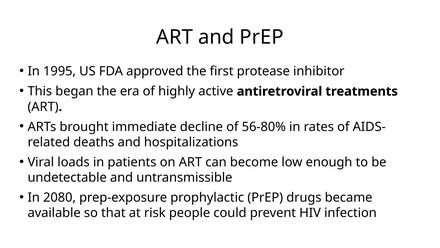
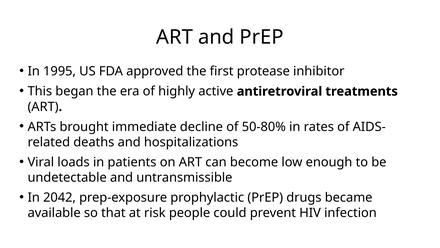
56-80%: 56-80% -> 50-80% (264, 127)
2080: 2080 -> 2042 (60, 197)
